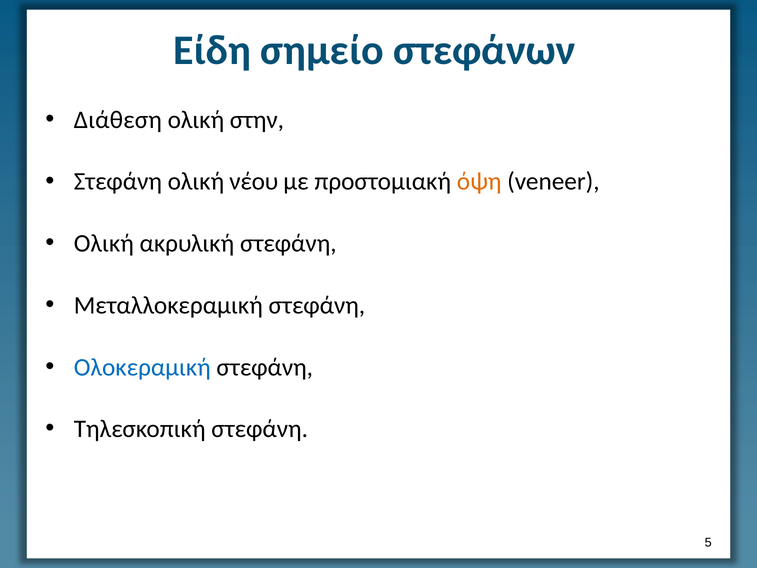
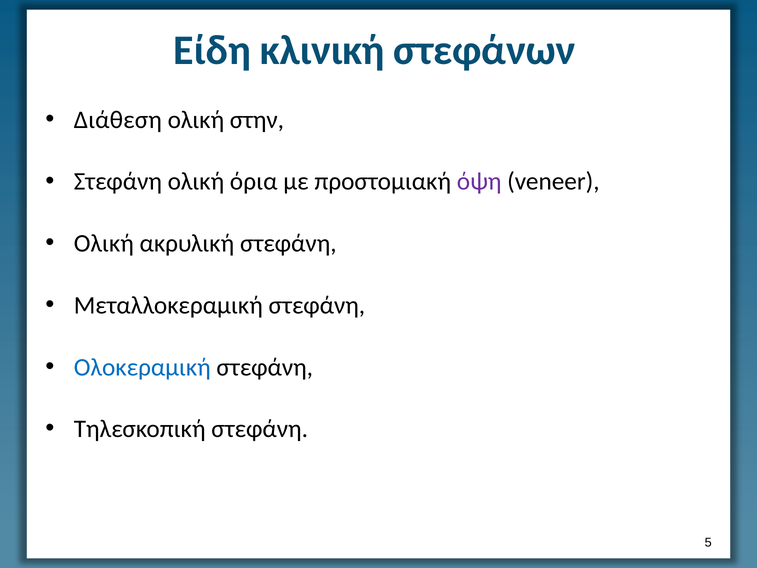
σημείο: σημείο -> κλινική (322, 50)
νέου: νέου -> όρια (254, 182)
όψη colour: orange -> purple (479, 182)
